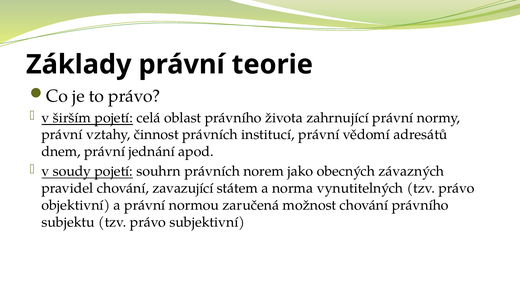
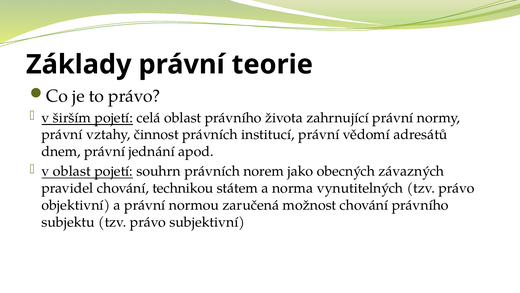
v soudy: soudy -> oblast (72, 171)
zavazující: zavazující -> technikou (183, 188)
